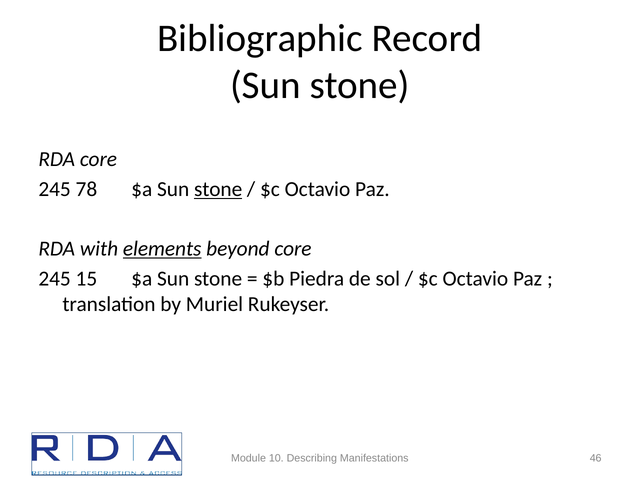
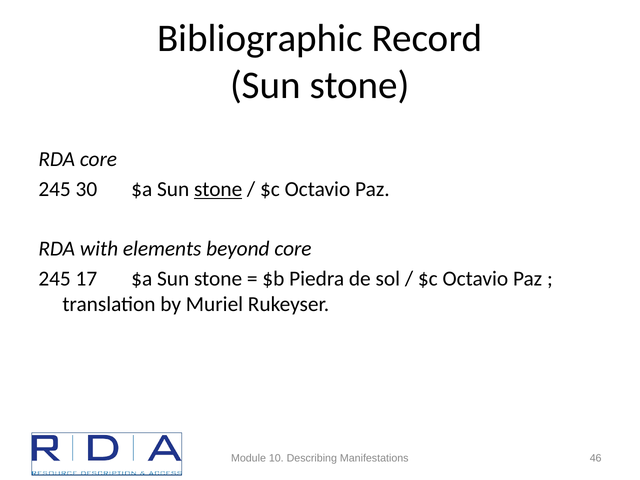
78: 78 -> 30 (86, 189)
elements underline: present -> none (162, 249)
15: 15 -> 17 (86, 279)
